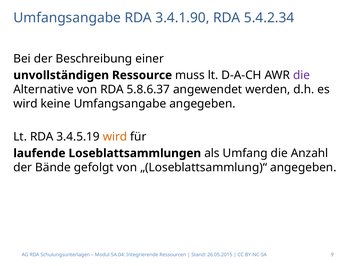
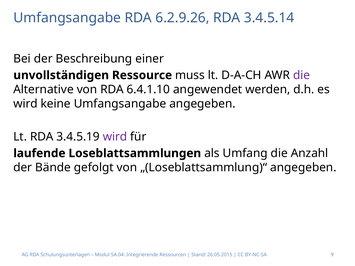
3.4.1.90: 3.4.1.90 -> 6.2.9.26 (182, 18)
5.4.2.34: 5.4.2.34 -> 3.4.5.14 (269, 18)
5.8.6.37: 5.8.6.37 -> 6.4.1.10 (148, 90)
wird colour: orange -> purple (115, 137)
